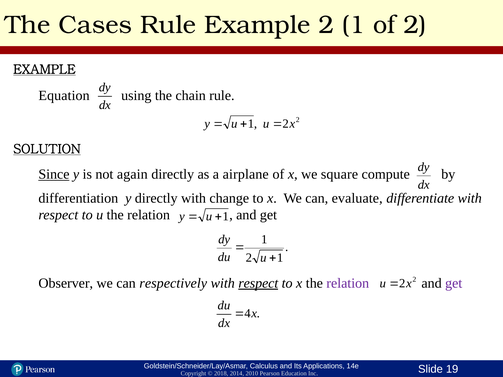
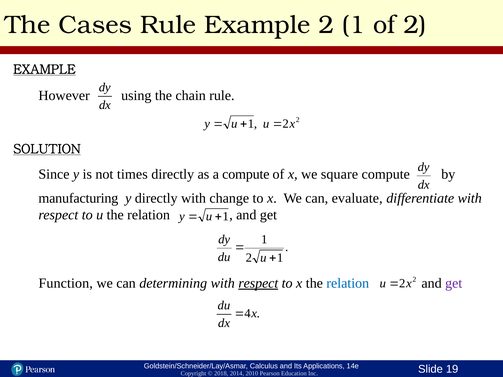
Equation: Equation -> However (64, 96)
Since underline: present -> none (54, 174)
again: again -> times (132, 174)
a airplane: airplane -> compute (246, 174)
differentiation: differentiation -> manufacturing (78, 198)
Observer: Observer -> Function (66, 283)
respectively: respectively -> determining (173, 283)
relation colour: purple -> blue (348, 283)
